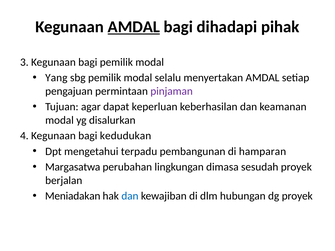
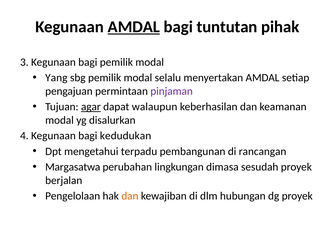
dihadapi: dihadapi -> tuntutan (227, 27)
agar underline: none -> present (91, 107)
keperluan: keperluan -> walaupun (155, 107)
hamparan: hamparan -> rancangan (263, 152)
Meniadakan: Meniadakan -> Pengelolaan (73, 196)
dan colour: blue -> orange (130, 196)
